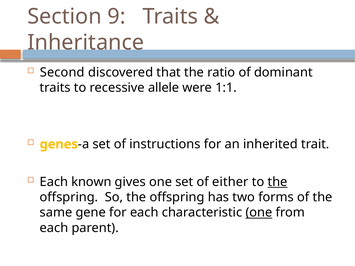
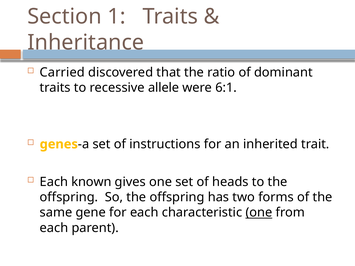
9: 9 -> 1 (117, 17)
Second: Second -> Carried (62, 72)
1:1: 1:1 -> 6:1 (226, 88)
either: either -> heads (230, 182)
the underline: present -> none (278, 182)
